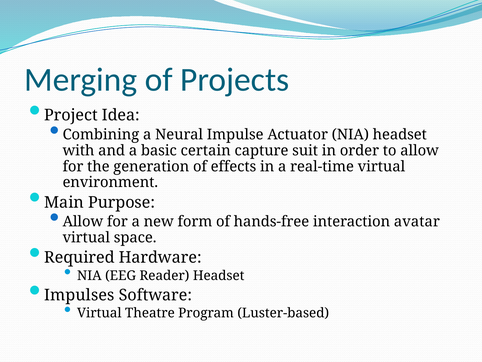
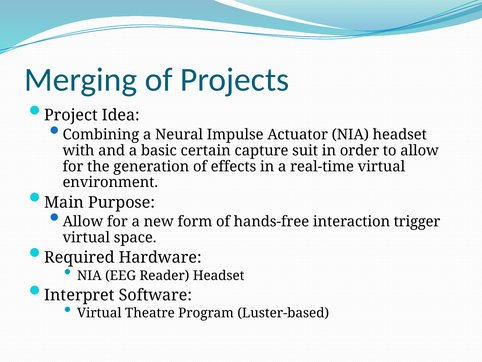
avatar: avatar -> trigger (417, 221)
Impulses: Impulses -> Interpret (79, 295)
